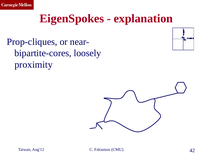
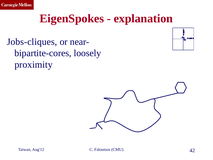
Prop-cliques: Prop-cliques -> Jobs-cliques (32, 42)
